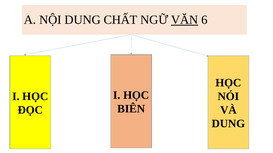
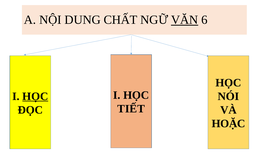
HỌC underline: none -> present (35, 97)
BIÊN: BIÊN -> TIẾT (131, 109)
DUNG: DUNG -> HOẶC (228, 124)
